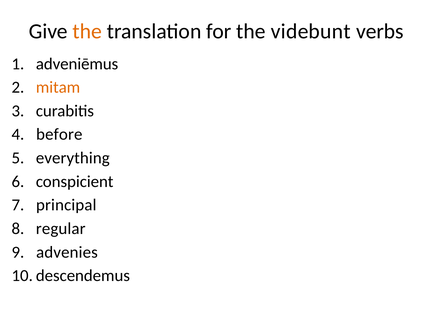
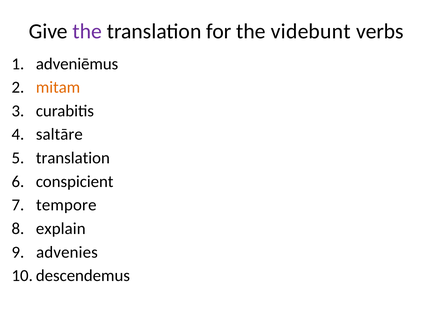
the colour: orange -> purple (87, 31)
before: before -> saltāre (59, 135)
everything: everything -> translation (73, 158)
principal: principal -> tempore (66, 206)
regular: regular -> explain (61, 229)
